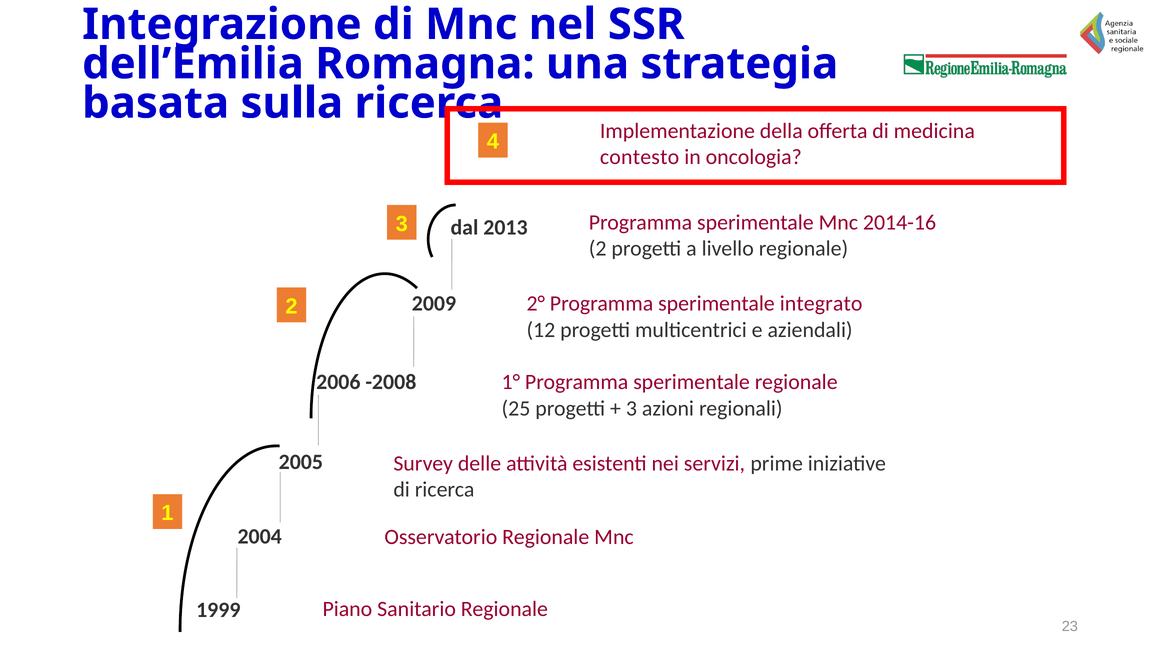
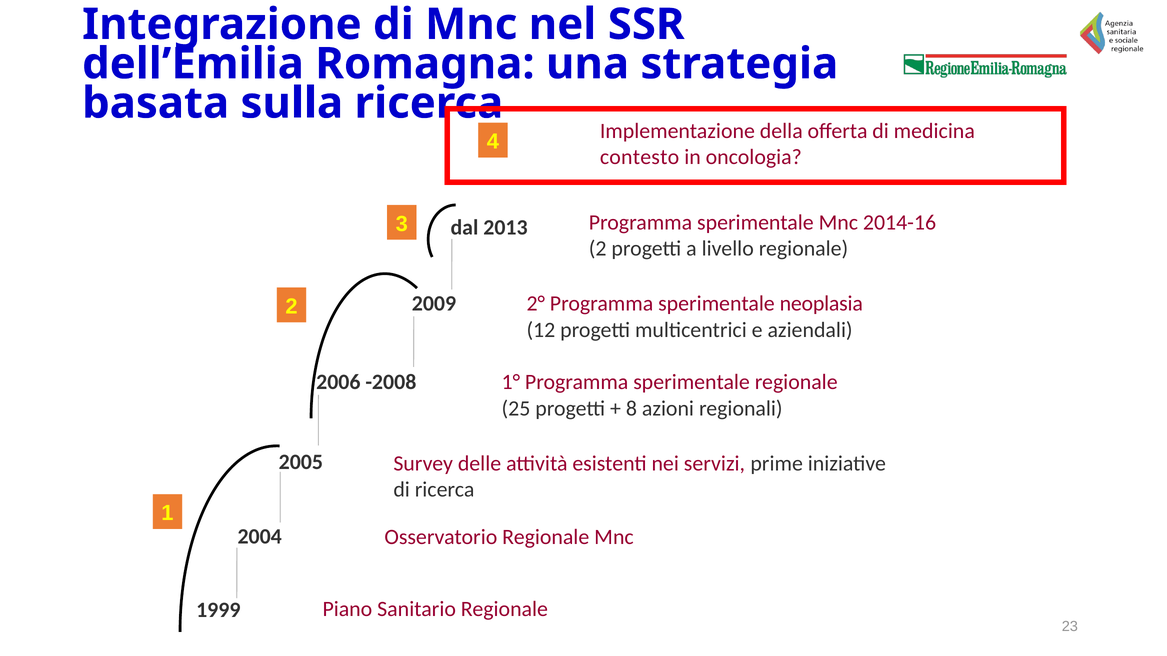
integrato: integrato -> neoplasia (821, 304)
3: 3 -> 8 (631, 409)
